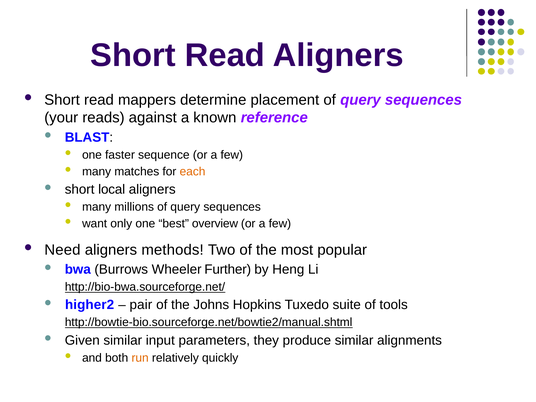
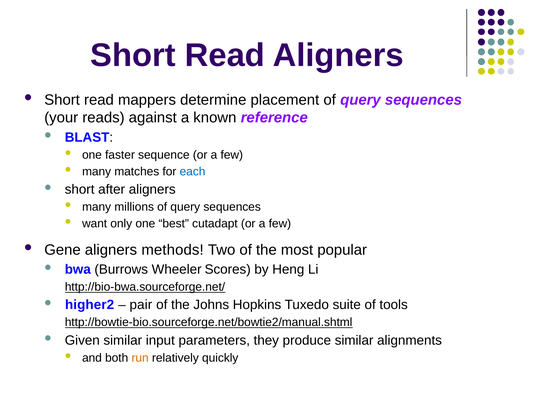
each colour: orange -> blue (193, 171)
local: local -> after (112, 189)
overview: overview -> cutadapt (215, 224)
Need: Need -> Gene (63, 250)
Further: Further -> Scores (228, 269)
